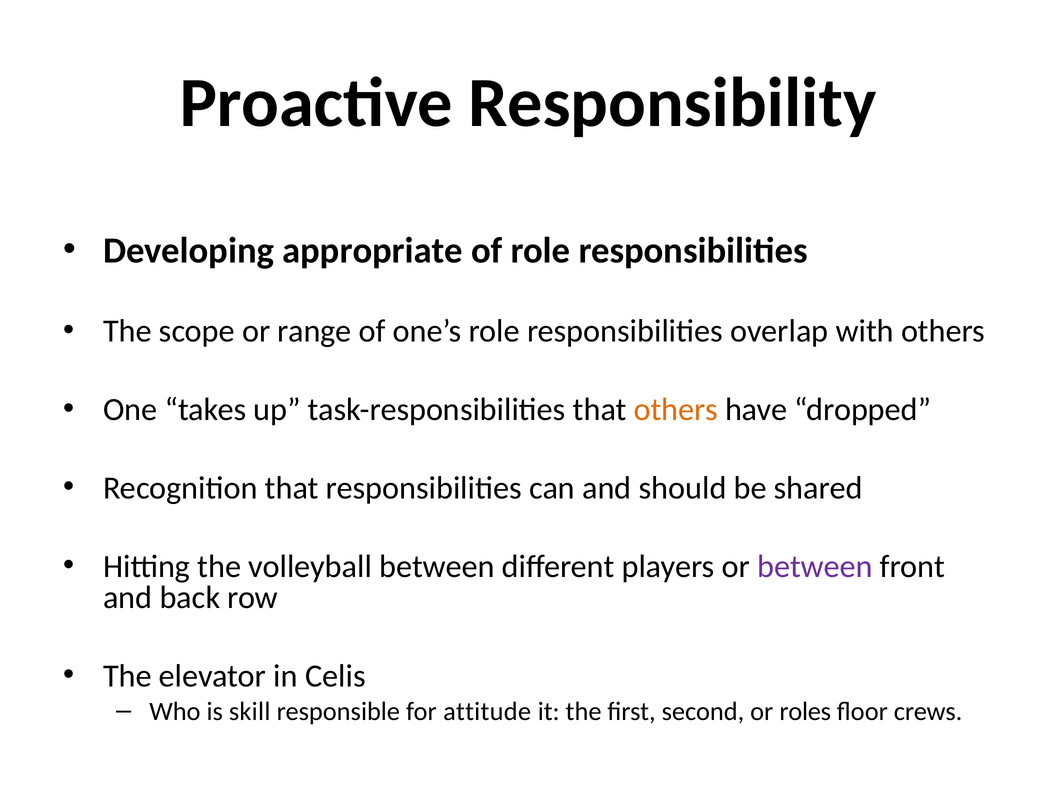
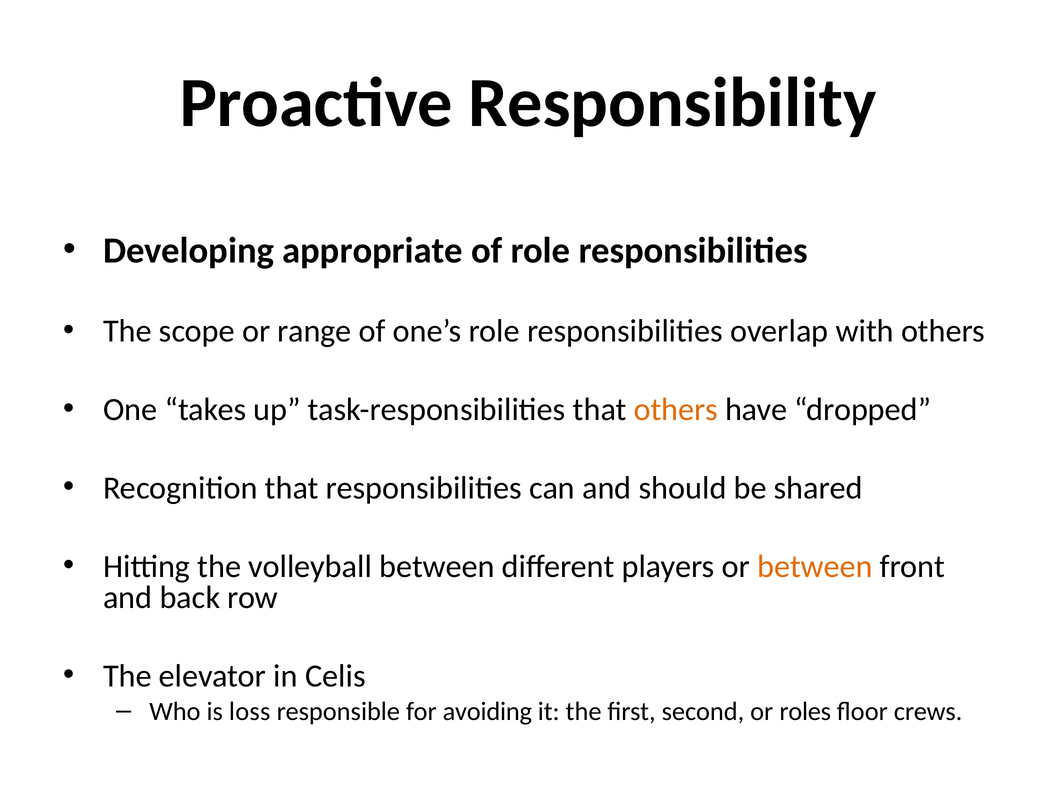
between colour: purple -> orange (815, 566)
skill: skill -> loss (250, 711)
attitude: attitude -> avoiding (487, 711)
